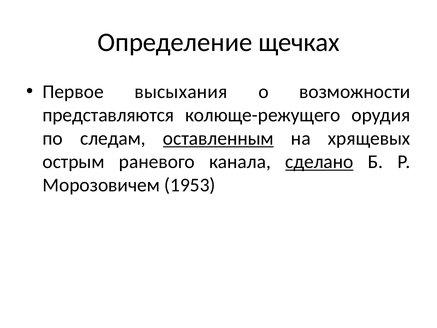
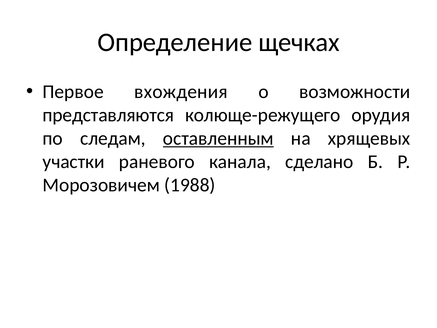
высыхания: высыхания -> вхождения (181, 92)
острым: острым -> участки (74, 162)
сделано underline: present -> none (319, 162)
1953: 1953 -> 1988 (190, 185)
